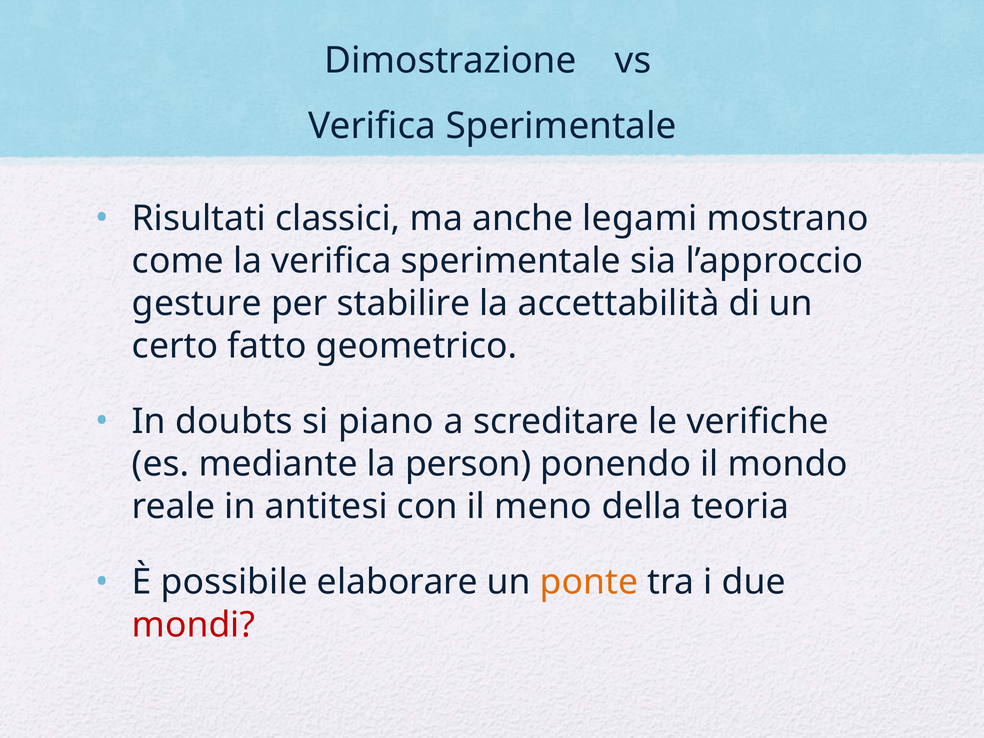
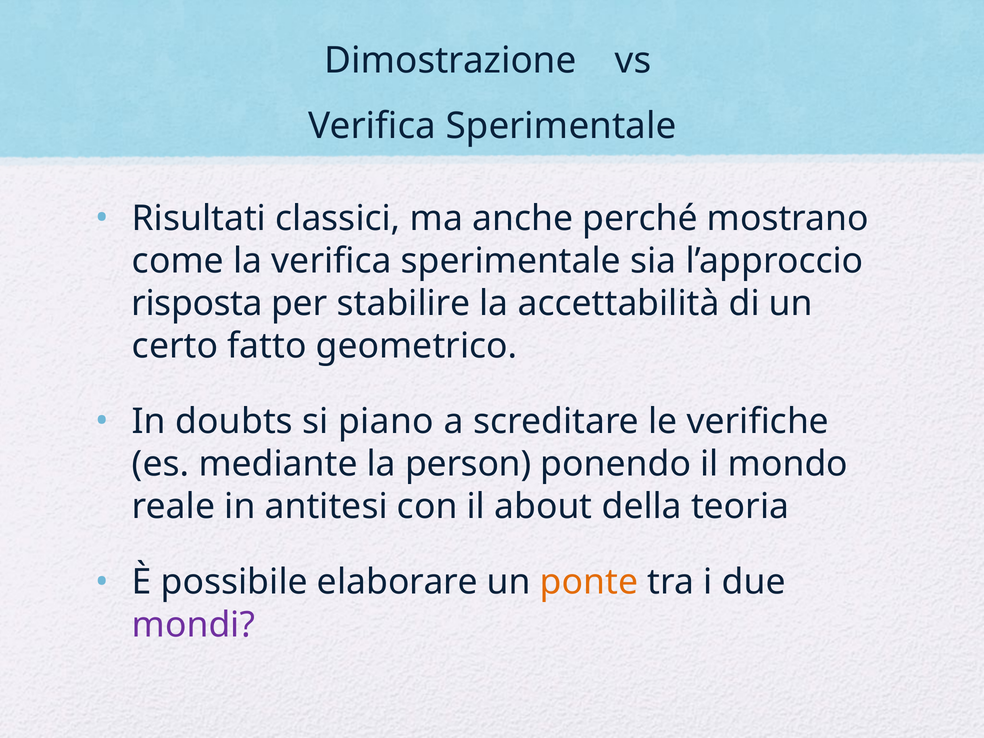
legami: legami -> perché (640, 218)
gesture: gesture -> risposta (197, 304)
meno: meno -> about (543, 507)
mondi colour: red -> purple (194, 625)
